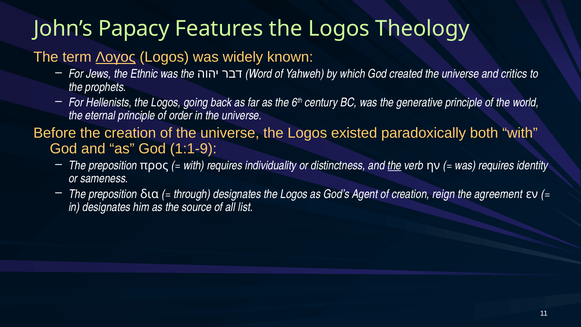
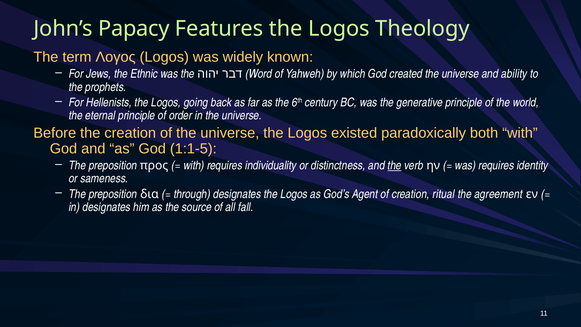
Λογος underline: present -> none (116, 57)
critics: critics -> ability (514, 74)
1:1-9: 1:1-9 -> 1:1-5 (193, 149)
reign: reign -> ritual (444, 194)
list: list -> fall (246, 207)
